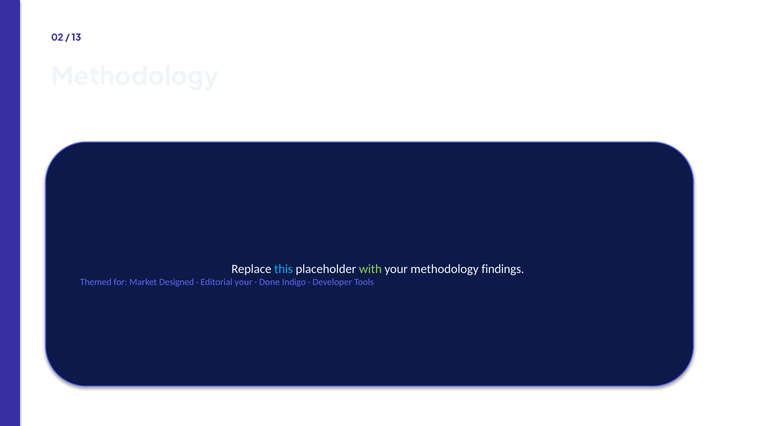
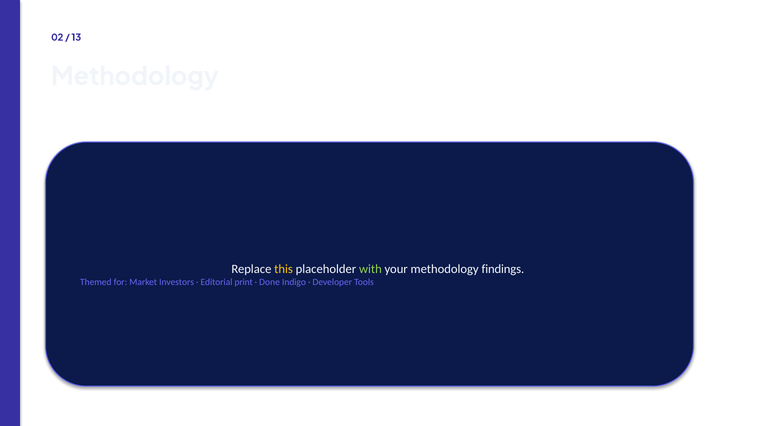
this colour: light blue -> yellow (284, 269)
Designed: Designed -> Investors (177, 283)
Editorial your: your -> print (244, 283)
